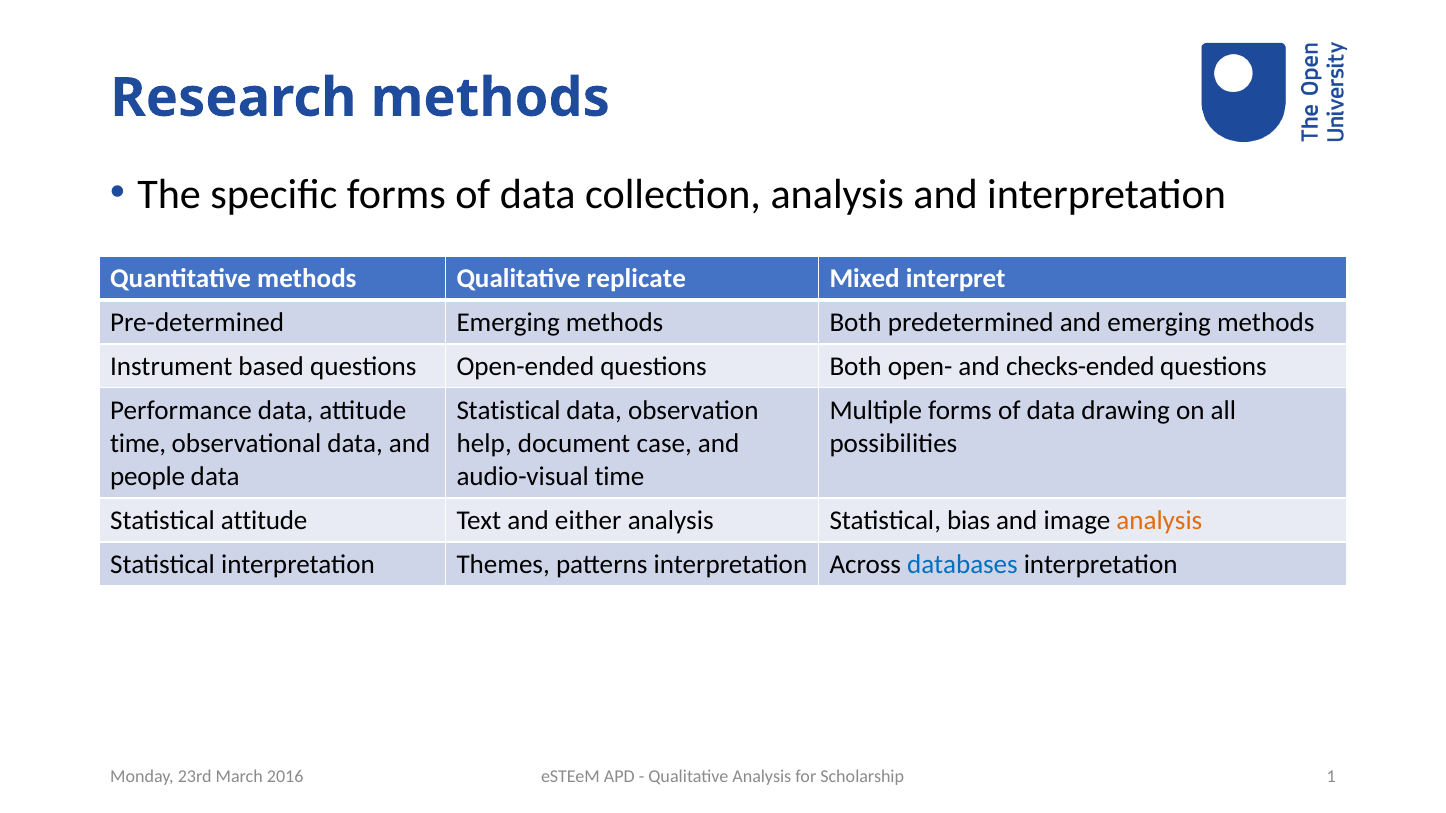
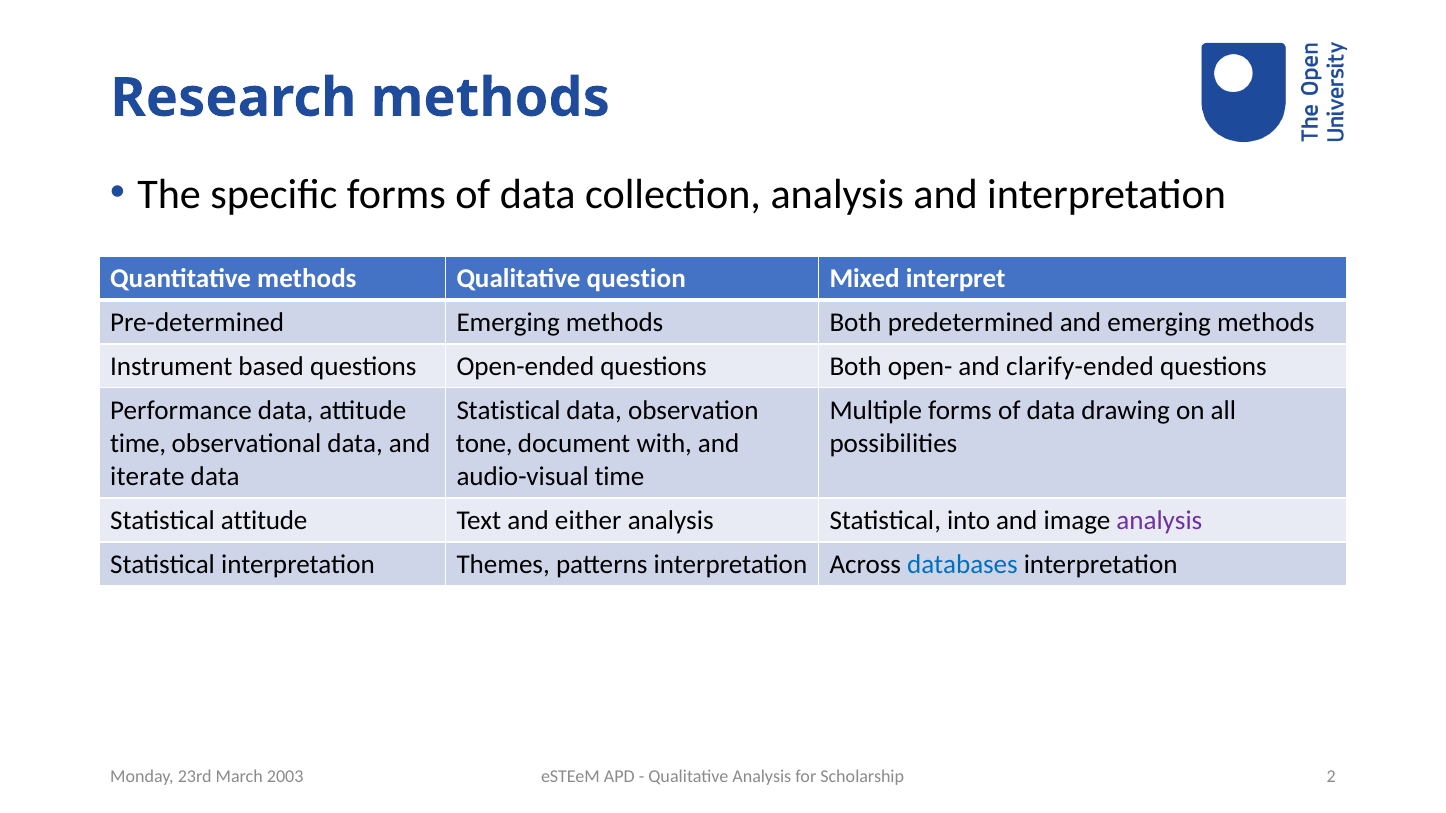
replicate: replicate -> question (636, 278)
checks-ended: checks-ended -> clarify-ended (1080, 366)
help: help -> tone (484, 443)
case: case -> with (664, 443)
people: people -> iterate (147, 477)
bias: bias -> into (969, 520)
analysis colour: orange -> purple (1159, 520)
1: 1 -> 2 (1331, 777)
2016: 2016 -> 2003 (285, 777)
